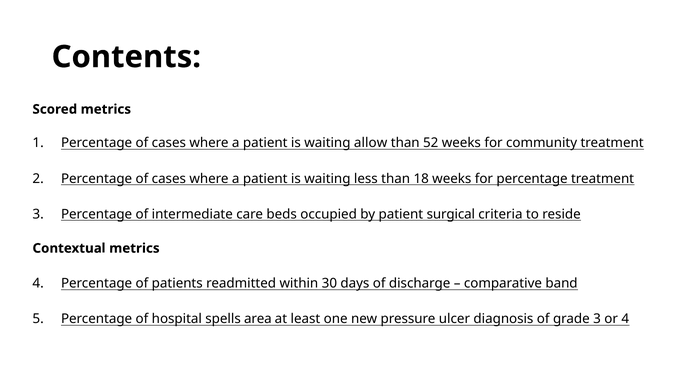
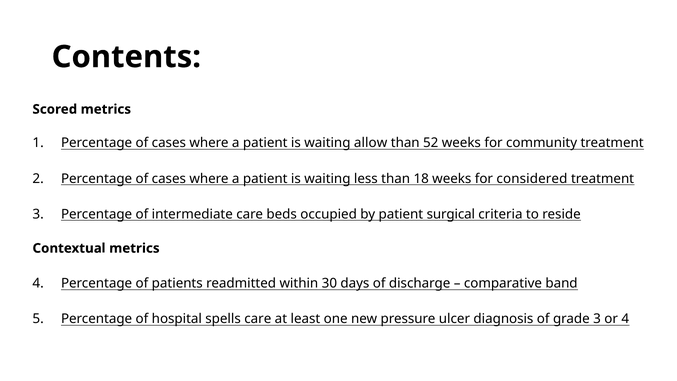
for percentage: percentage -> considered (532, 179)
spells area: area -> care (258, 319)
